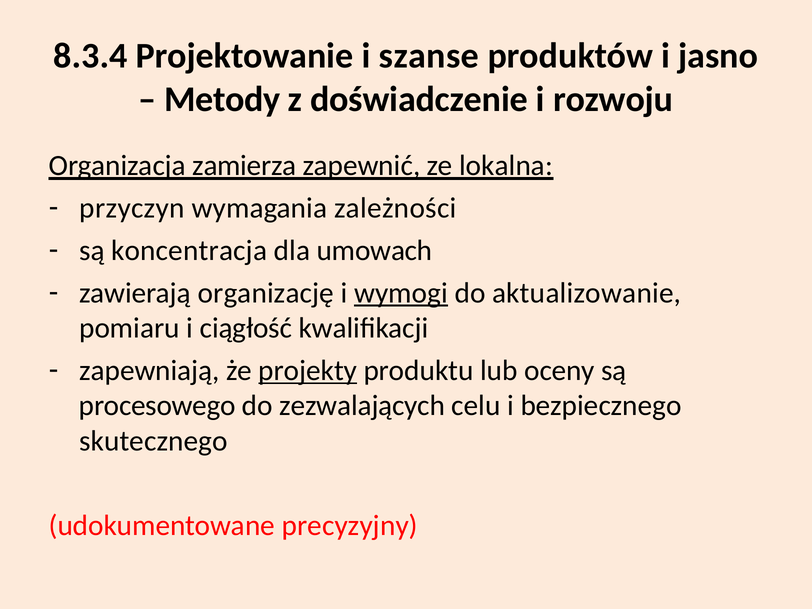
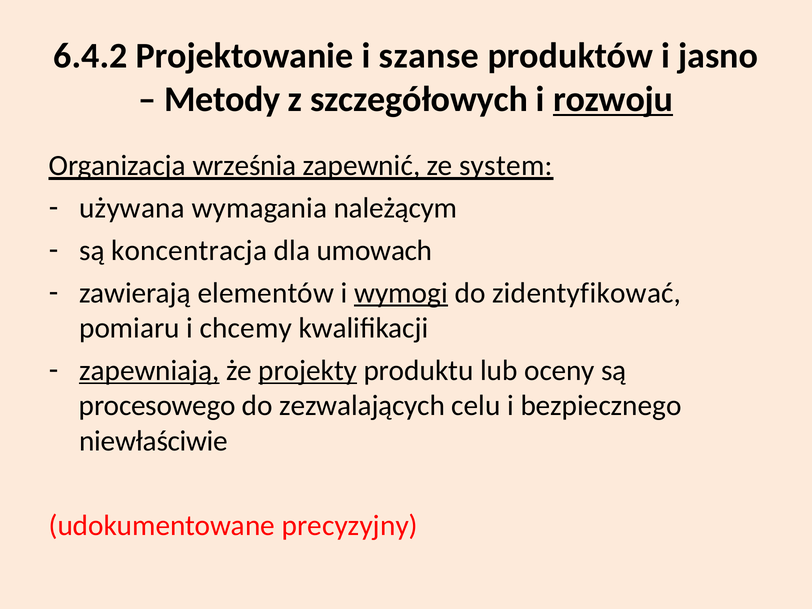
8.3.4: 8.3.4 -> 6.4.2 (90, 56)
doświadczenie: doświadczenie -> szczegółowych (419, 99)
rozwoju underline: none -> present (613, 99)
zamierza: zamierza -> września (244, 166)
lokalna: lokalna -> system (506, 166)
przyczyn: przyczyn -> używana (132, 208)
zależności: zależności -> należącym (396, 208)
organizację: organizację -> elementów (266, 293)
aktualizowanie: aktualizowanie -> zidentyfikować (587, 293)
ciągłość: ciągłość -> chcemy (246, 328)
zapewniają underline: none -> present (149, 371)
skutecznego: skutecznego -> niewłaściwie (154, 441)
